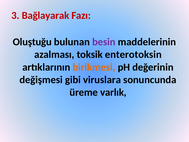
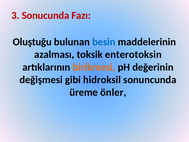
Bağlayarak: Bağlayarak -> Sonucunda (46, 15)
besin colour: purple -> blue (104, 42)
viruslara: viruslara -> hidroksil (102, 80)
varlık: varlık -> önler (113, 92)
